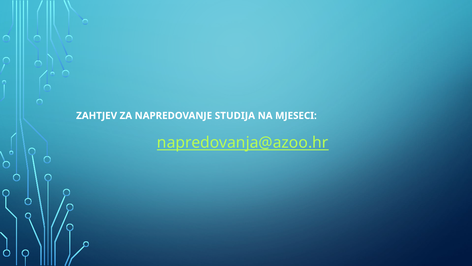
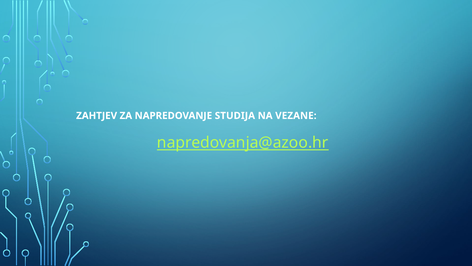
MJESECI: MJESECI -> VEZANE (296, 115)
